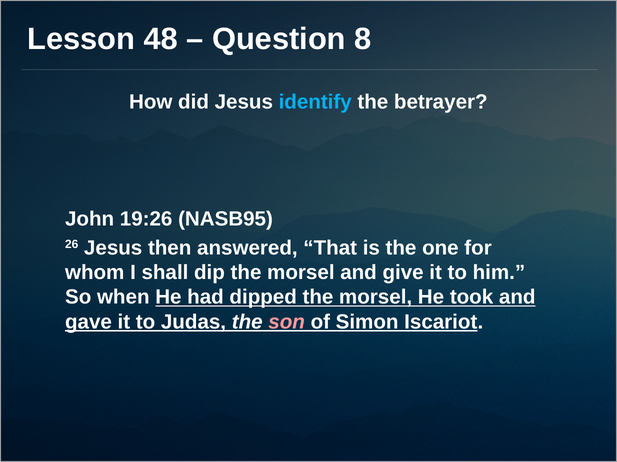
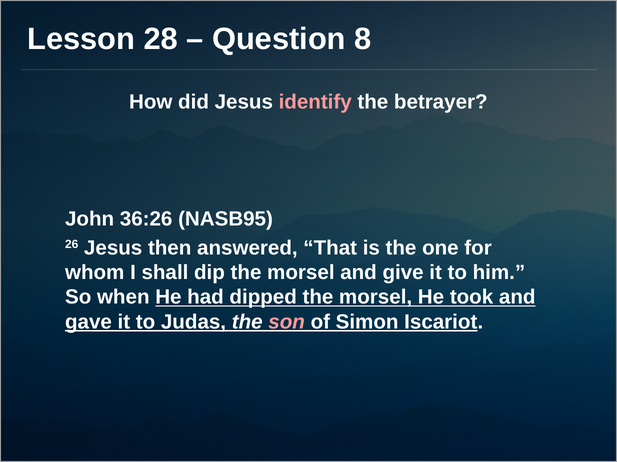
48: 48 -> 28 (161, 39)
identify colour: light blue -> pink (315, 102)
19:26: 19:26 -> 36:26 (146, 219)
